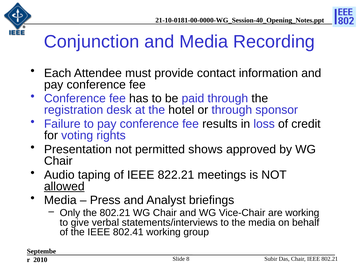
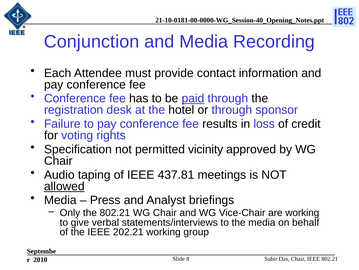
paid underline: none -> present (193, 98)
Presentation: Presentation -> Specification (78, 149)
shows: shows -> vicinity (206, 149)
822.21: 822.21 -> 437.81 (176, 174)
802.41: 802.41 -> 202.21 (128, 231)
